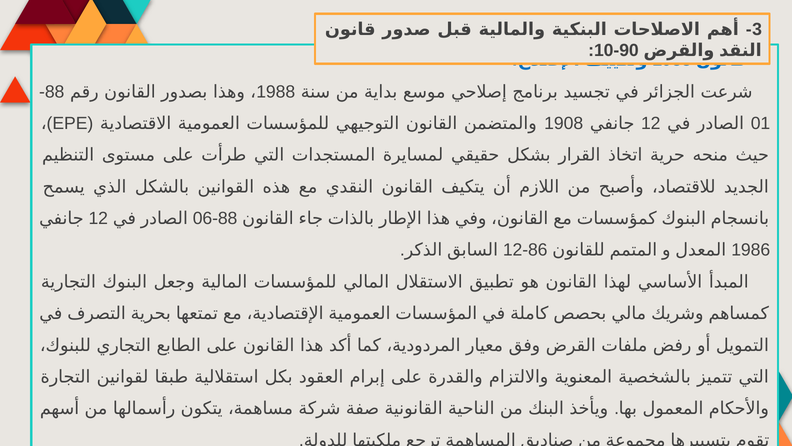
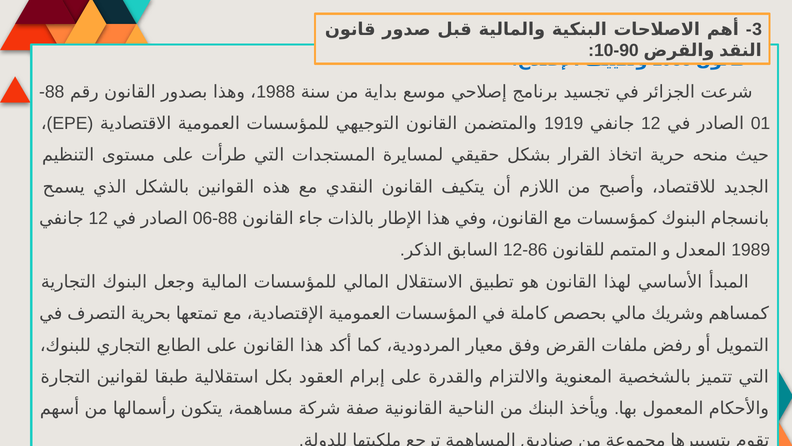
1908: 1908 -> 1919 (564, 123)
1986: 1986 -> 1989 (751, 250)
